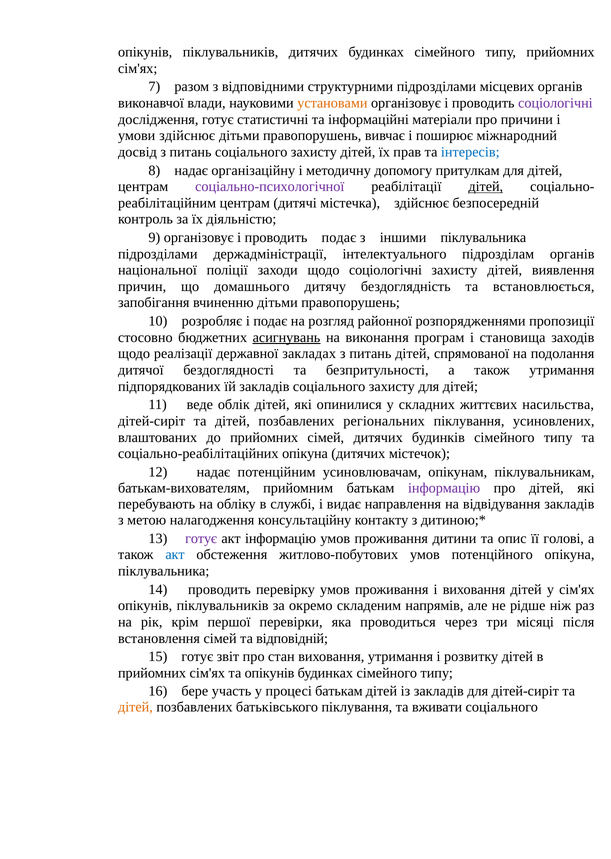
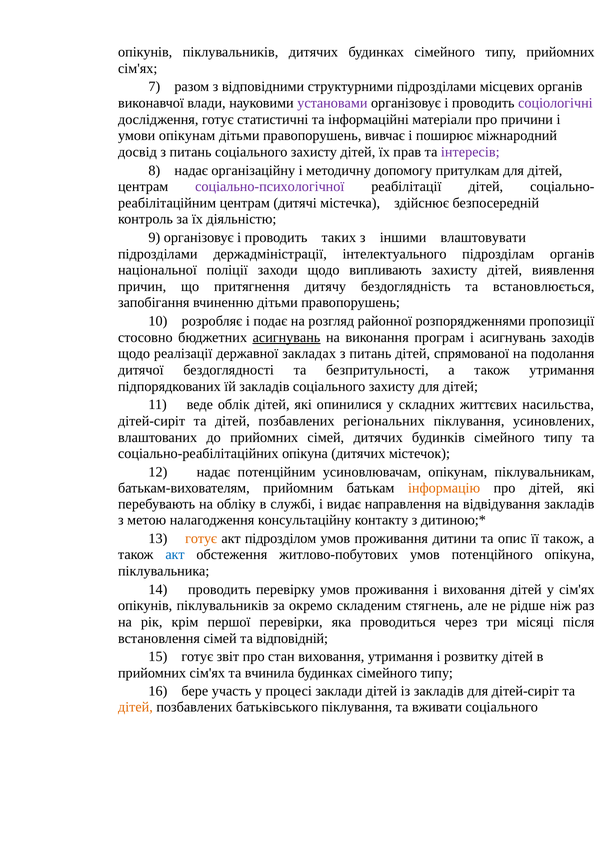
установами colour: orange -> purple (332, 103)
умови здійснює: здійснює -> опікунам (187, 135)
інтересів colour: blue -> purple (470, 152)
дітей underline: present -> none (486, 186)
проводить подає: подає -> таких (339, 237)
іншими піклувальника: піклувальника -> влаштовувати (483, 237)
щодо соціологічні: соціологічні -> випливають (385, 270)
домашнього: домашнього -> притягнення (252, 286)
і становища: становища -> асигнувань (513, 337)
інформацію colour: purple -> orange (444, 487)
готує colour: purple -> orange (201, 538)
акт інформацію: інформацію -> підрозділом (281, 538)
її голові: голові -> також (564, 538)
напрямів: напрямів -> стягнень (434, 605)
та опікунів: опікунів -> вчинила (270, 672)
процесі батькам: батькам -> заклади (339, 691)
